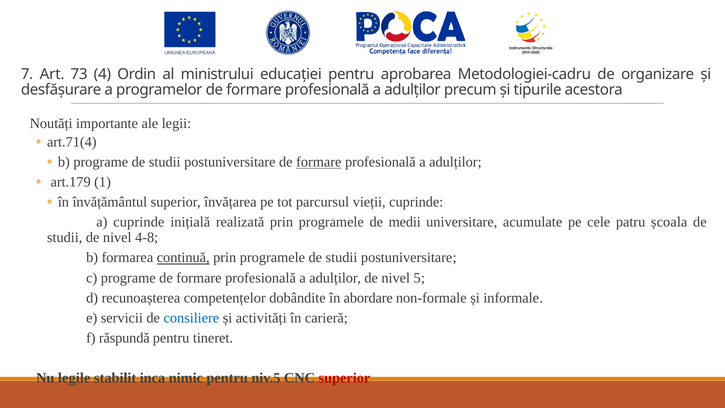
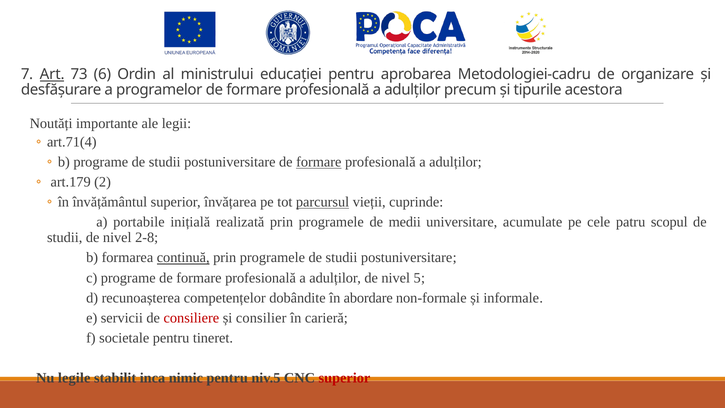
Art underline: none -> present (52, 74)
4: 4 -> 6 (102, 74)
1: 1 -> 2 (103, 182)
parcursul underline: none -> present (323, 202)
a cuprinde: cuprinde -> portabile (139, 222)
școala: școala -> scopul (669, 222)
4-8: 4-8 -> 2-8 (147, 238)
consiliere colour: blue -> red (191, 318)
activități: activități -> consilier (261, 318)
răspundă: răspundă -> societale (124, 338)
